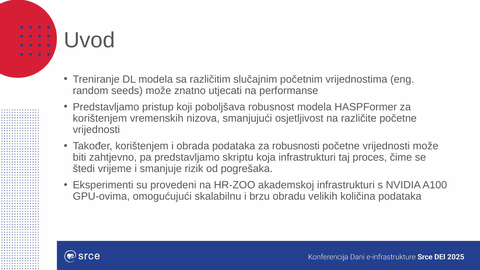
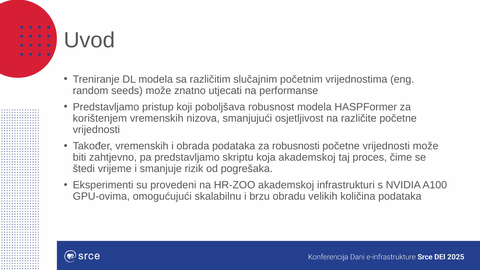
Također korištenjem: korištenjem -> vremenskih (142, 146)
koja infrastrukturi: infrastrukturi -> akademskoj (307, 157)
